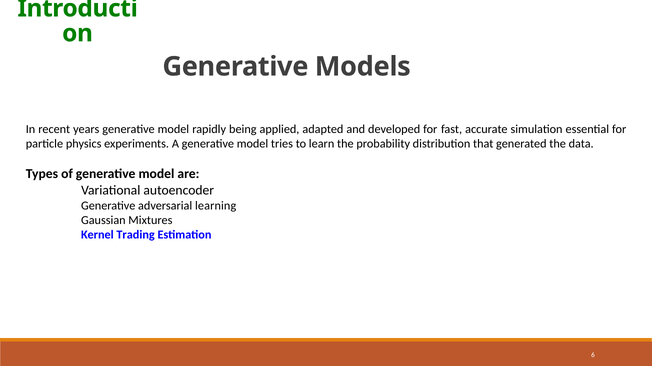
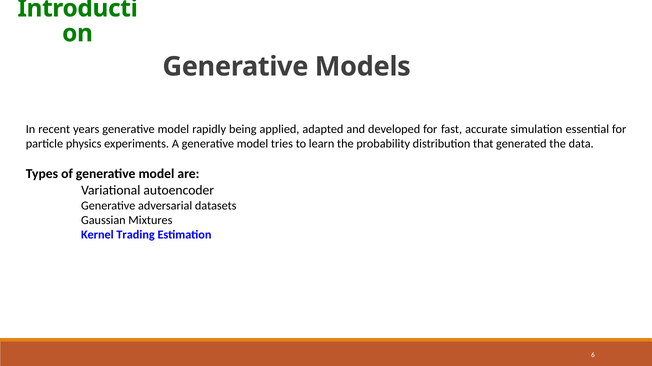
learning: learning -> datasets (216, 206)
